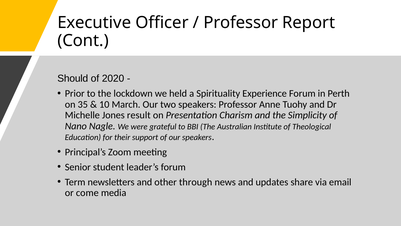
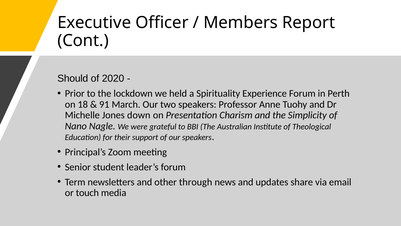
Professor: Professor -> Members (241, 22)
35: 35 -> 18 (83, 104)
10: 10 -> 91 (104, 104)
result: result -> down (139, 115)
come: come -> touch (87, 193)
